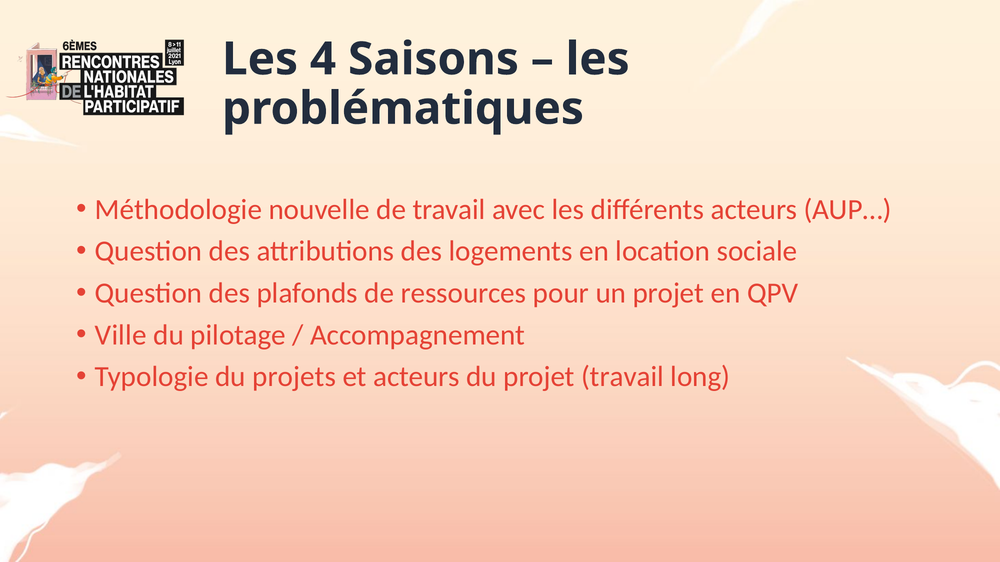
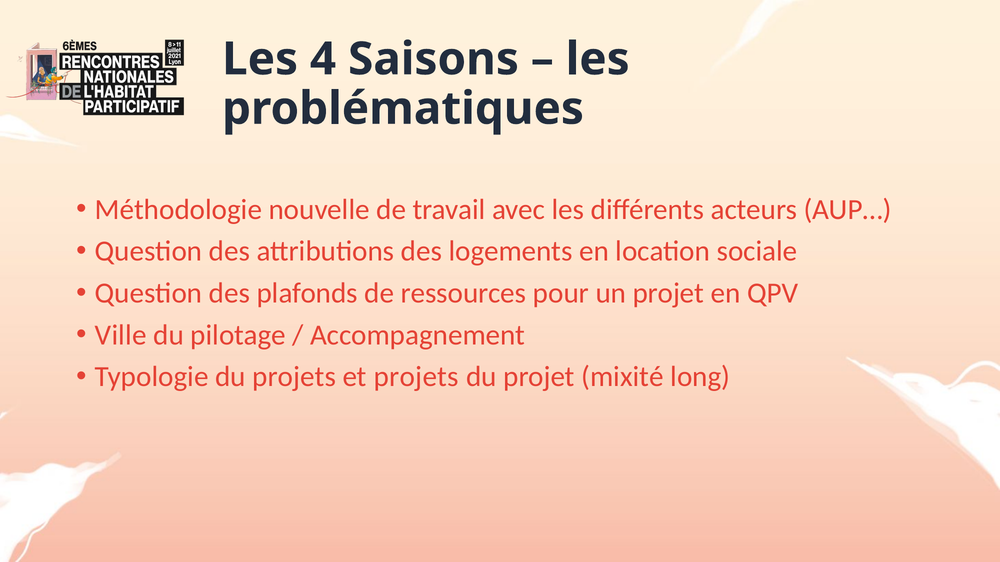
et acteurs: acteurs -> projets (416, 377)
projet travail: travail -> mixité (622, 377)
